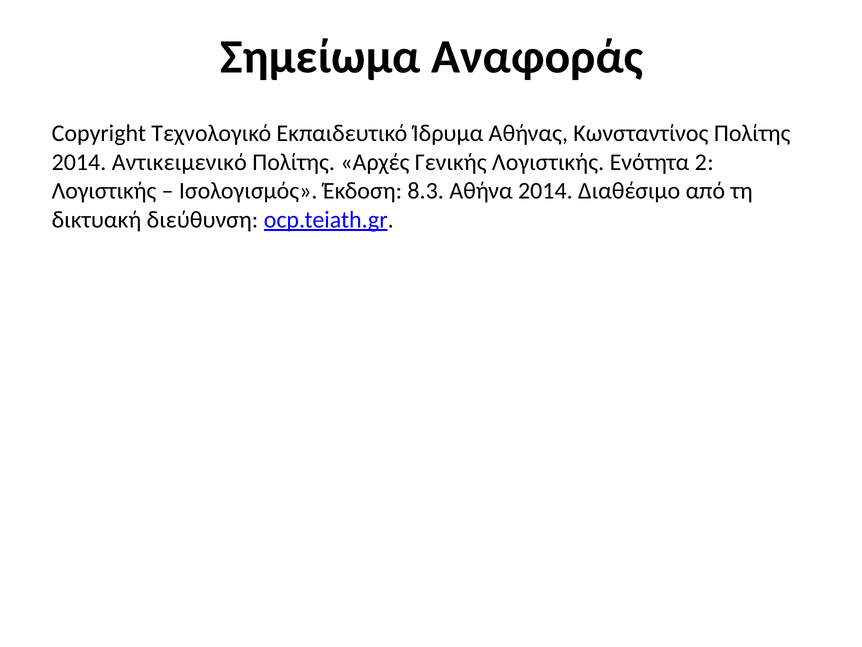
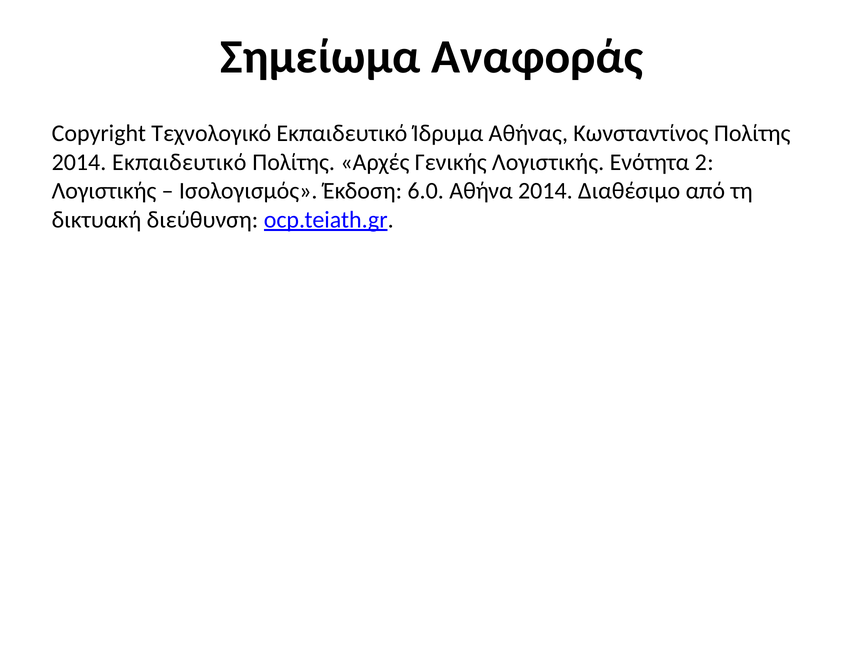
2014 Αντικειμενικό: Αντικειμενικό -> Εκπαιδευτικό (179, 162)
8.3: 8.3 -> 6.0 (426, 191)
